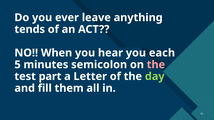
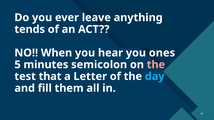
each: each -> ones (162, 53)
part: part -> that (50, 77)
day colour: light green -> light blue (155, 77)
